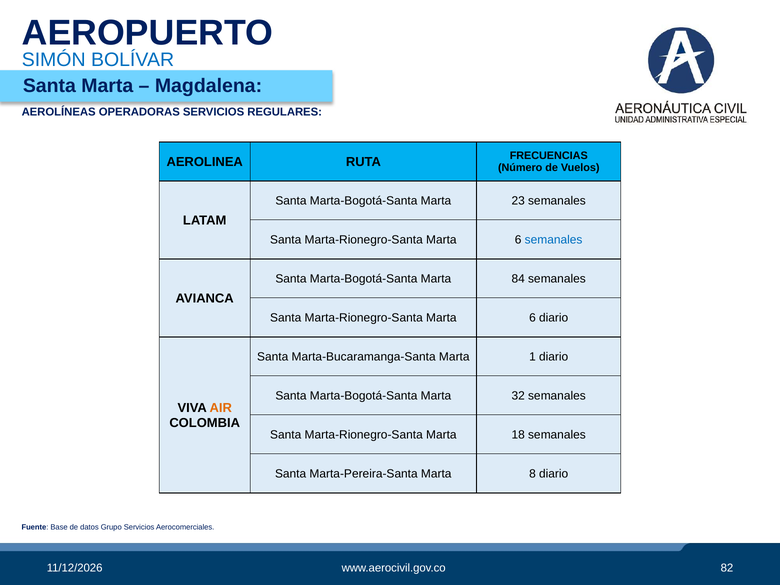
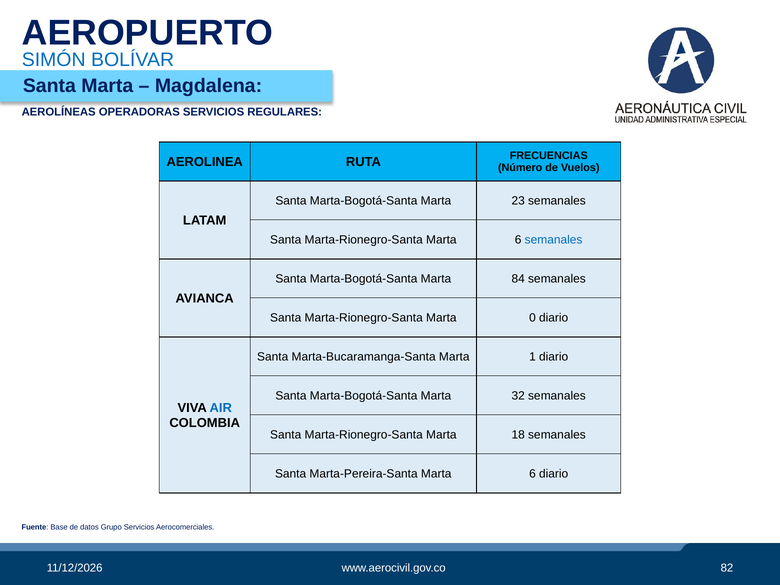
6: 6 -> 0 (532, 318)
AIR colour: orange -> blue (221, 408)
Marta-Pereira-Santa Marta 8: 8 -> 6 (532, 474)
